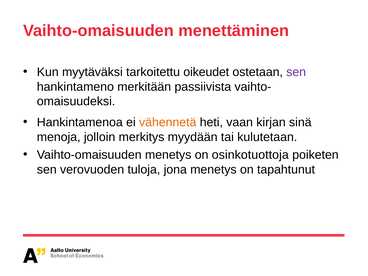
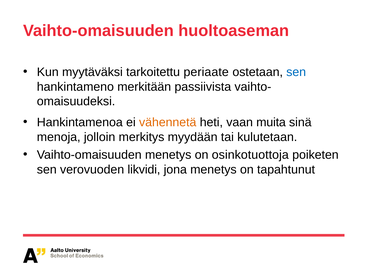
menettäminen: menettäminen -> huoltoaseman (234, 31)
oikeudet: oikeudet -> periaate (206, 72)
sen colour: purple -> blue (296, 72)
kirjan: kirjan -> muita (271, 122)
tuloja: tuloja -> likvidi (144, 170)
